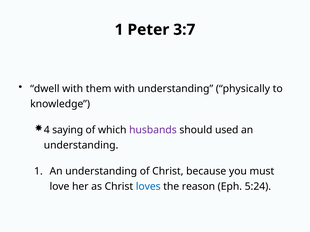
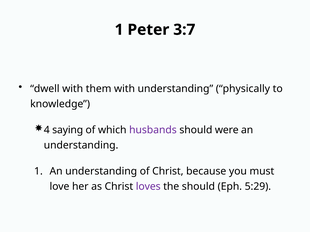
used: used -> were (227, 130)
loves colour: blue -> purple (148, 187)
the reason: reason -> should (198, 187)
5:24: 5:24 -> 5:29 (258, 187)
